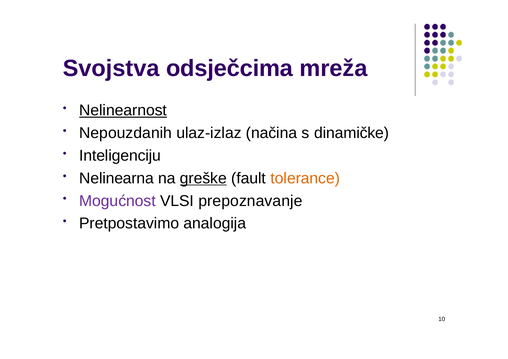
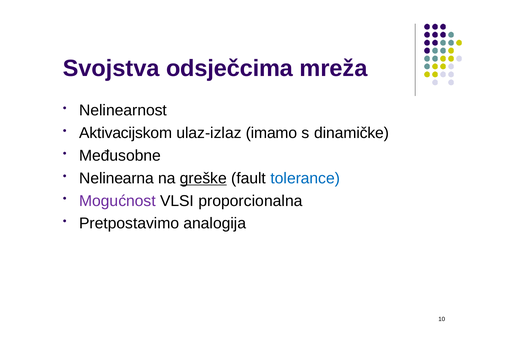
Nelinearnost underline: present -> none (123, 111)
Nepouzdanih: Nepouzdanih -> Aktivacijskom (126, 133)
načina: načina -> imamo (272, 133)
Inteligenciju: Inteligenciju -> Međusobne (120, 156)
tolerance colour: orange -> blue (305, 178)
prepoznavanje: prepoznavanje -> proporcionalna (250, 201)
